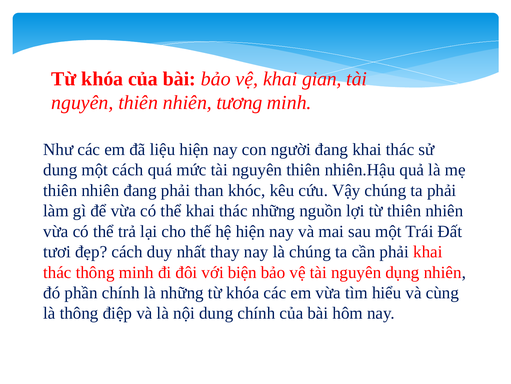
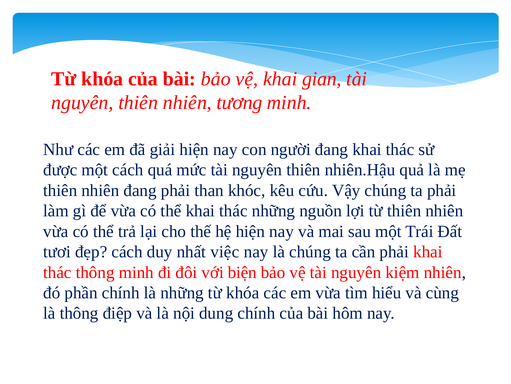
liệu: liệu -> giải (162, 149)
dung: dung -> được (60, 170)
thay: thay -> việc (225, 251)
dụng: dụng -> kiệm (402, 272)
